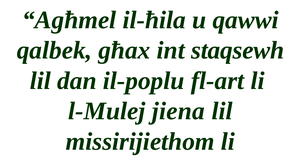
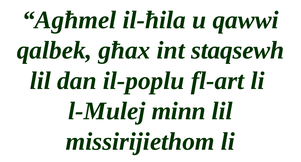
jiena: jiena -> minn (179, 111)
